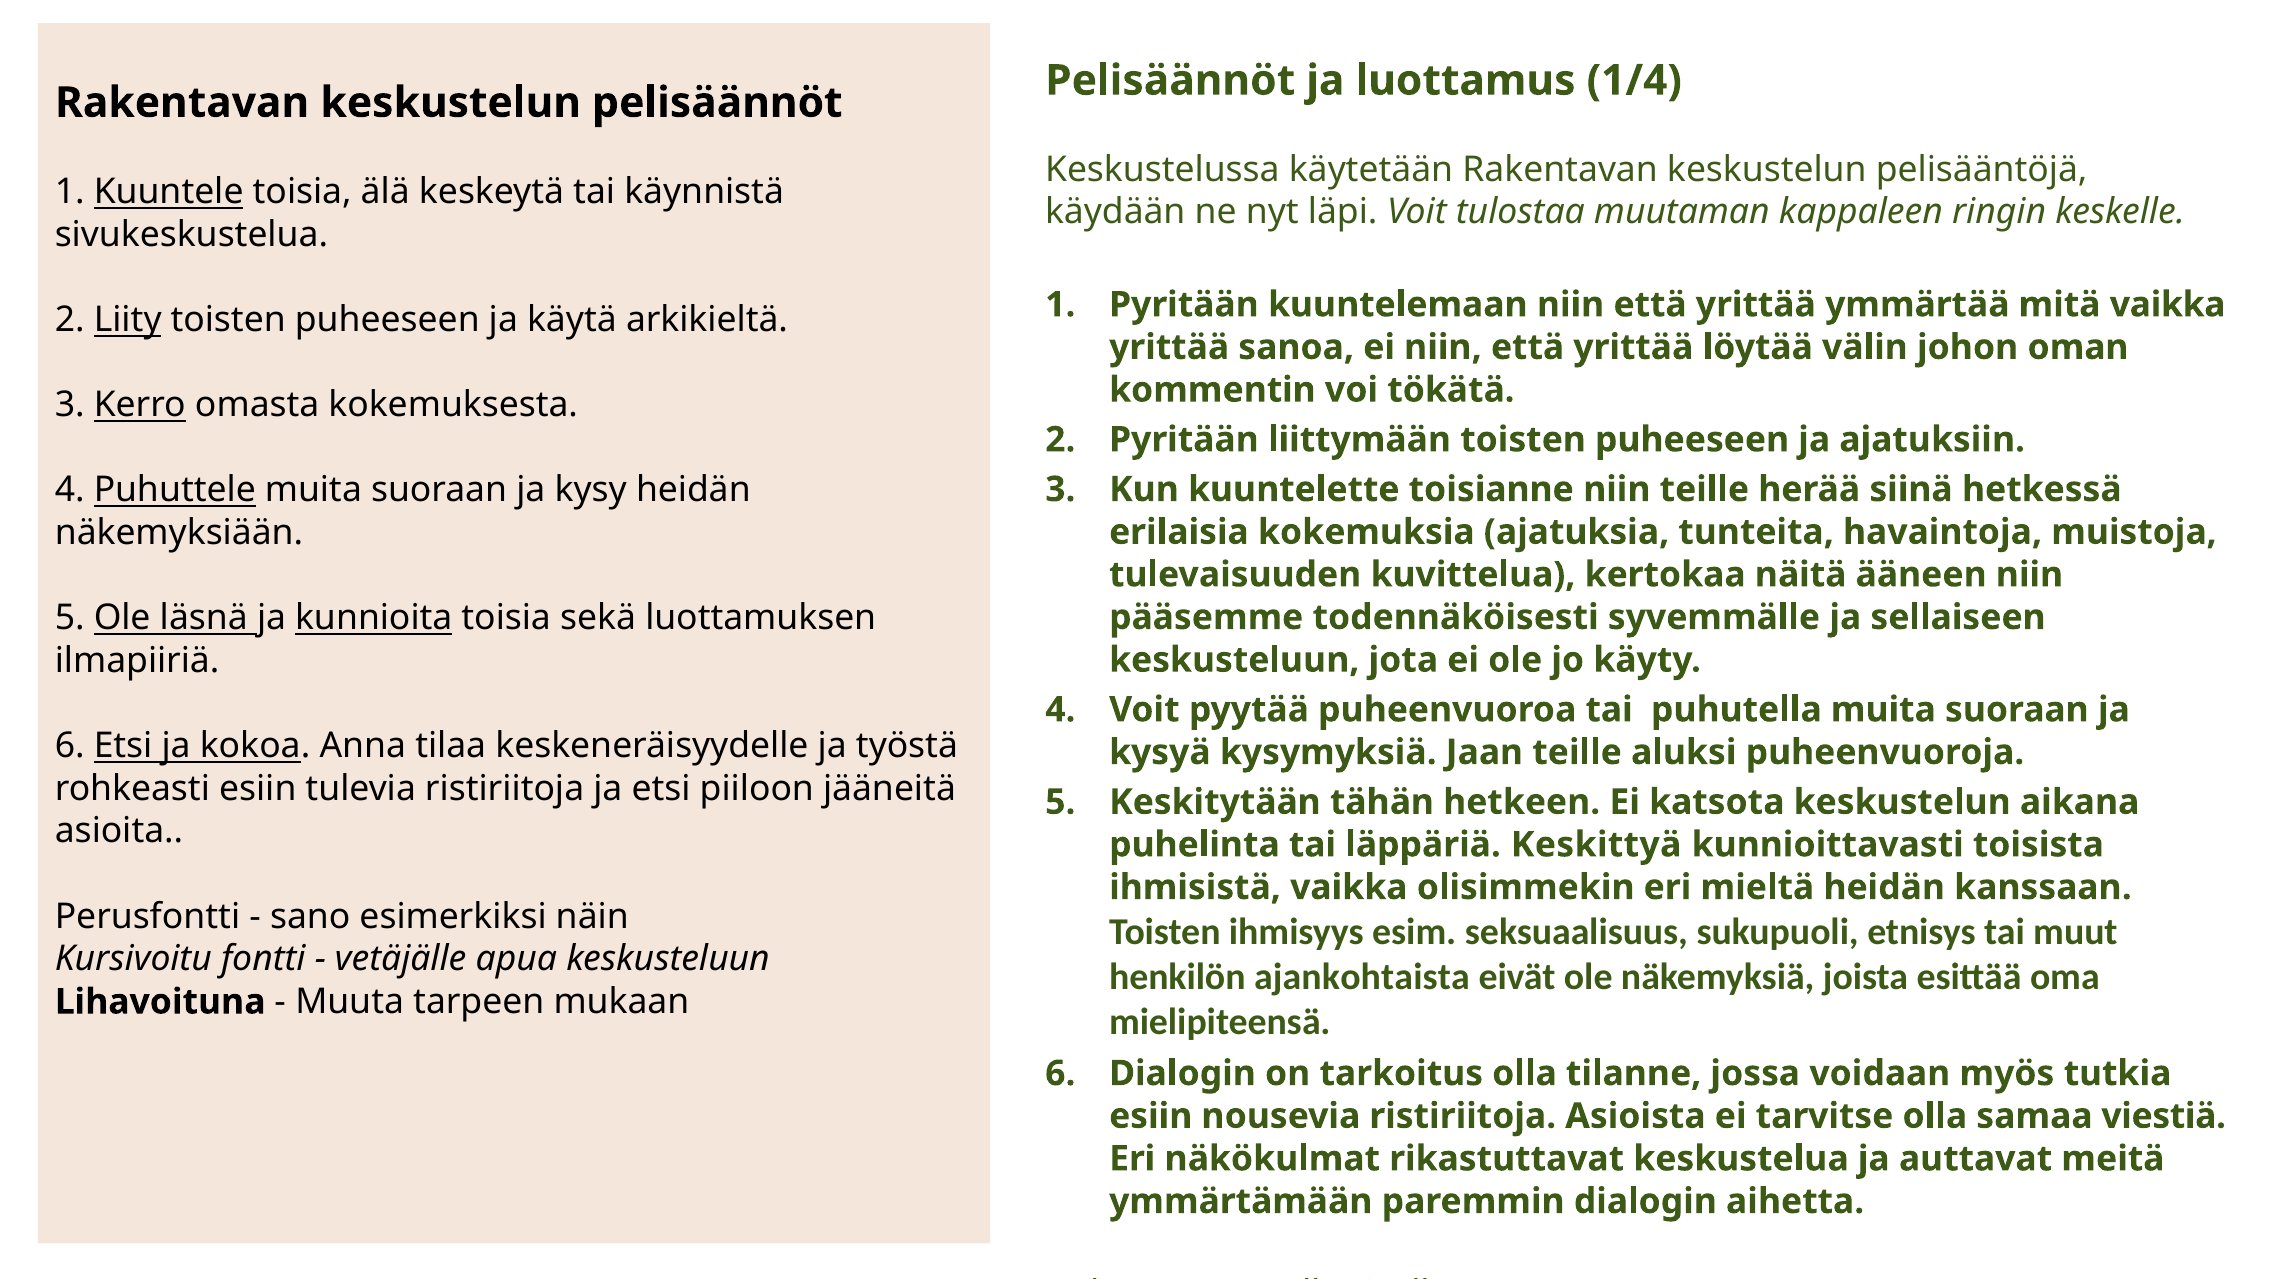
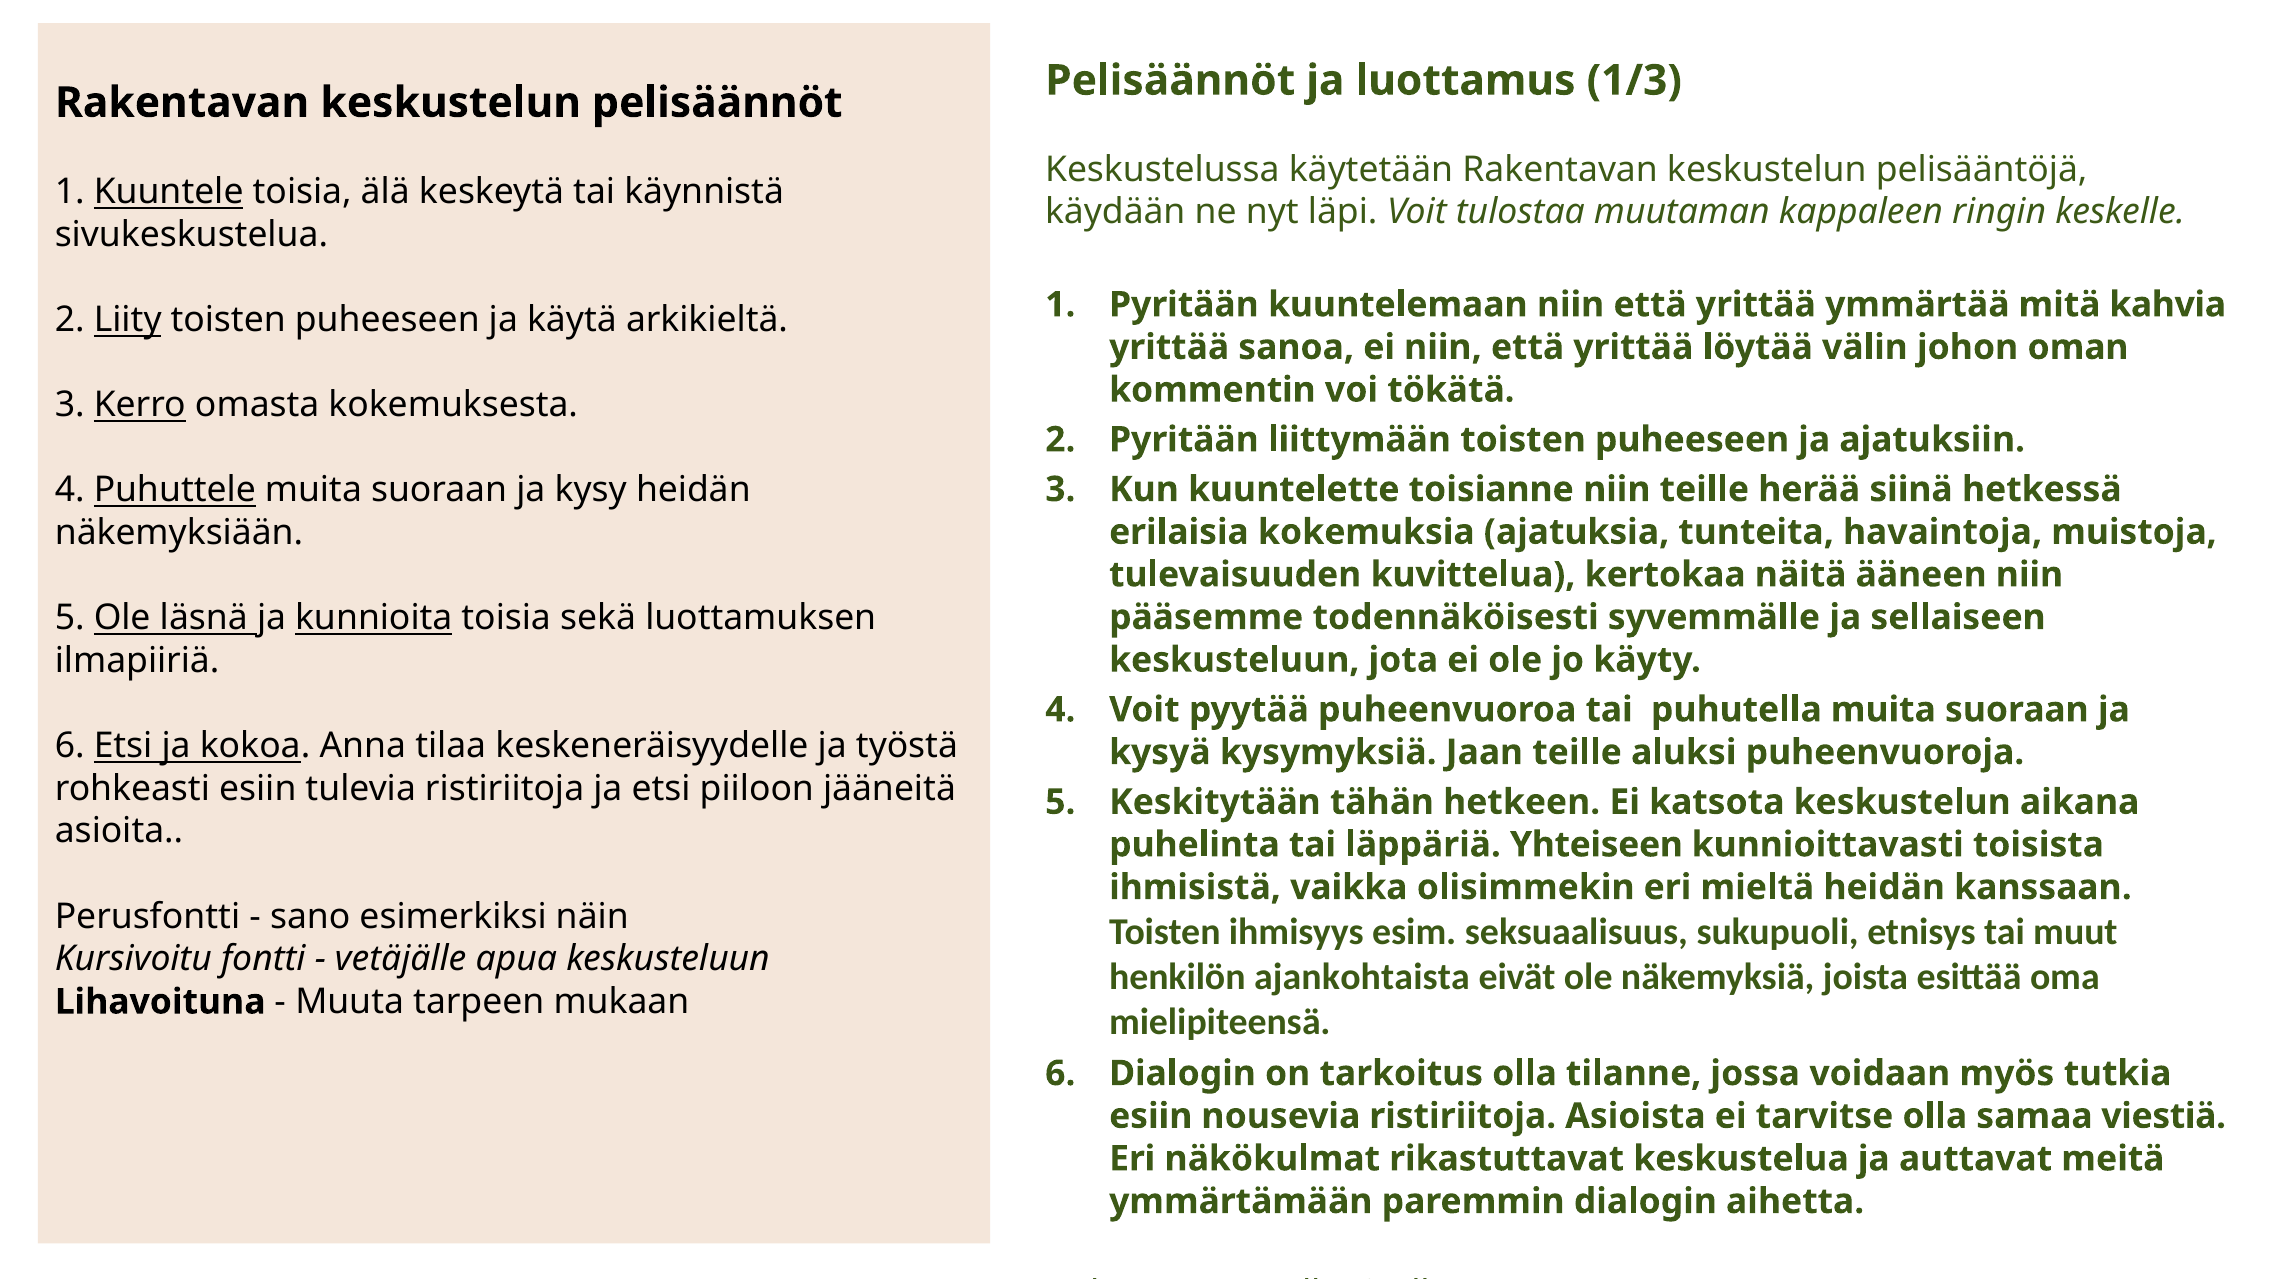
1/4: 1/4 -> 1/3 (1634, 81)
mitä vaikka: vaikka -> kahvia (2168, 305)
Keskittyä: Keskittyä -> Yhteiseen (1596, 844)
